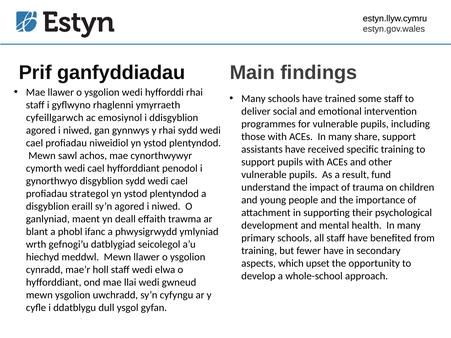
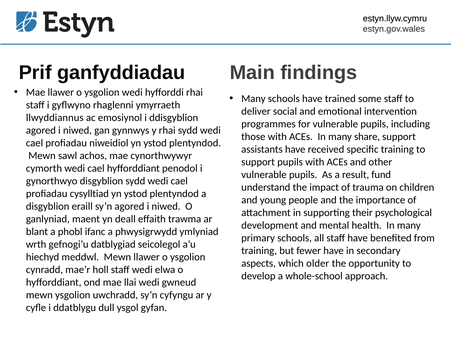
cyfeillgarwch: cyfeillgarwch -> llwyddiannus (55, 118)
strategol: strategol -> cysylltiad (89, 194)
upset: upset -> older (318, 264)
